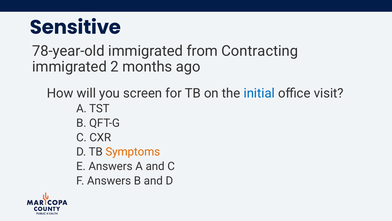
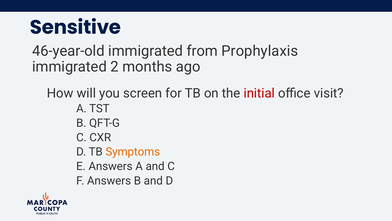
78-year-old: 78-year-old -> 46-year-old (68, 51)
Contracting: Contracting -> Prophylaxis (260, 51)
initial colour: blue -> red (259, 93)
